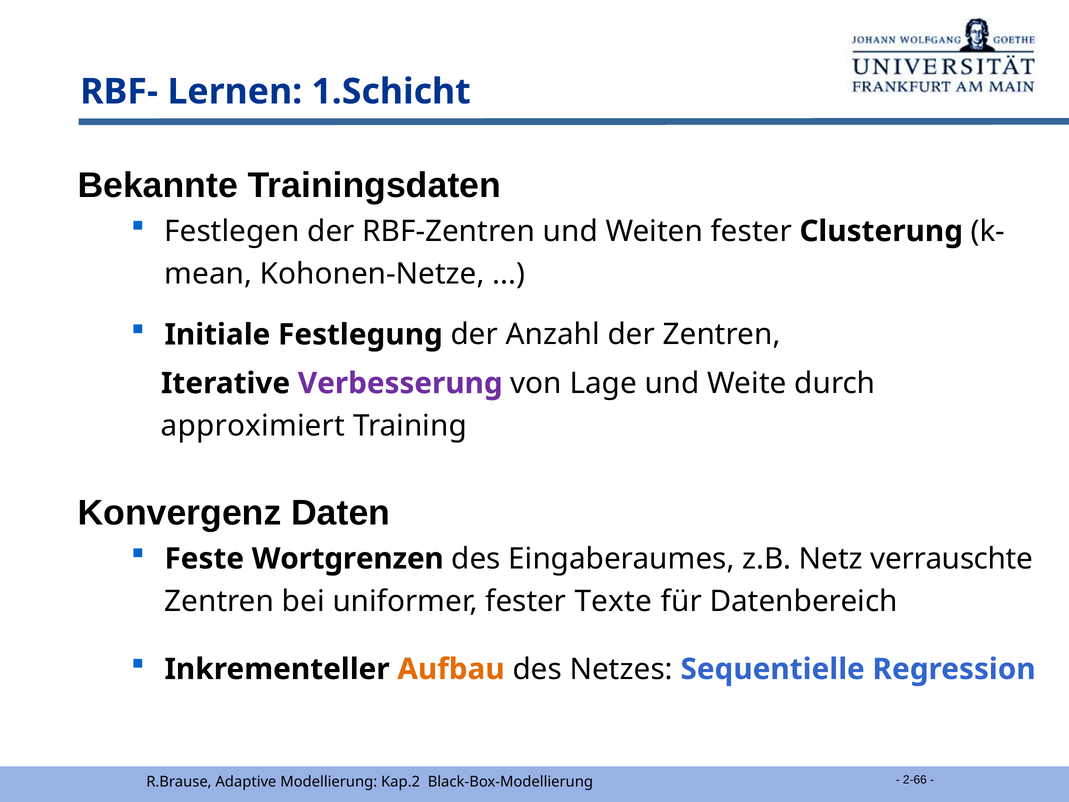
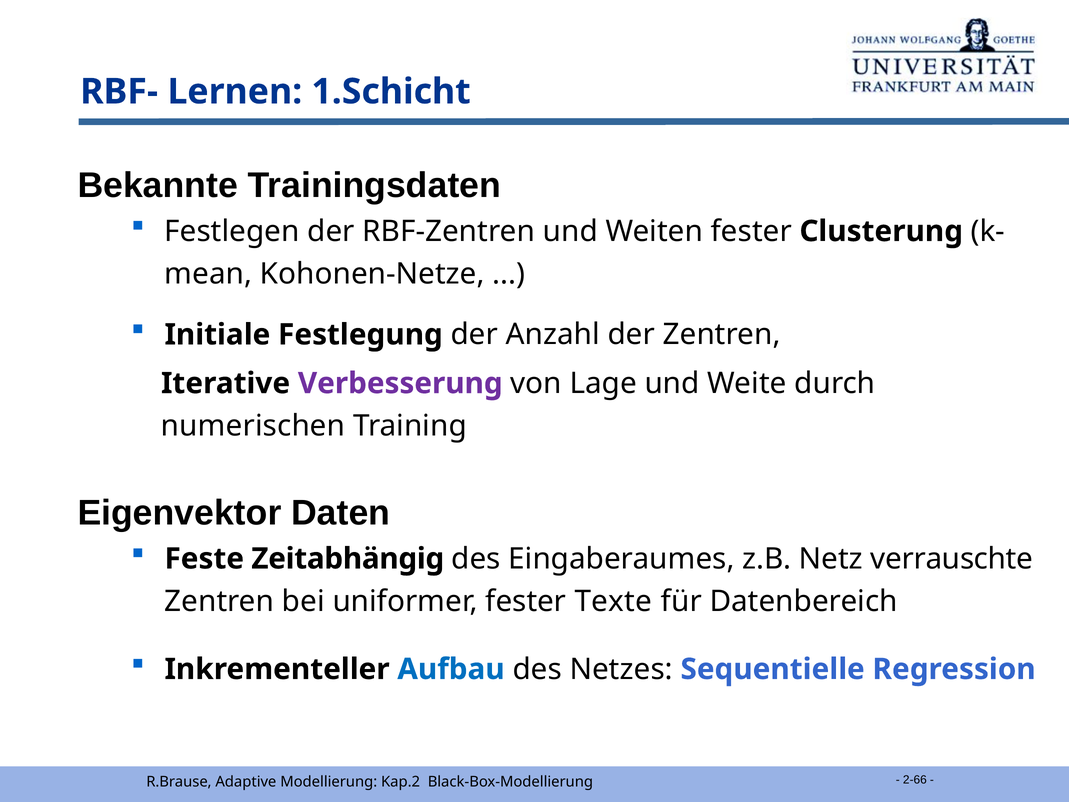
approximiert: approximiert -> numerischen (253, 426)
Konvergenz: Konvergenz -> Eigenvektor (179, 513)
Wortgrenzen: Wortgrenzen -> Zeitabhängig (348, 559)
Aufbau colour: orange -> blue (451, 669)
